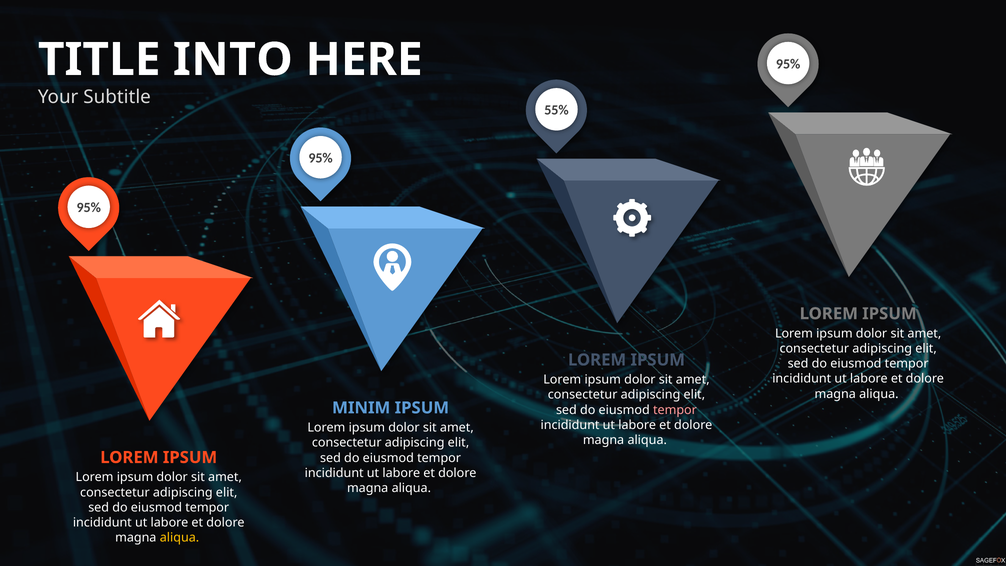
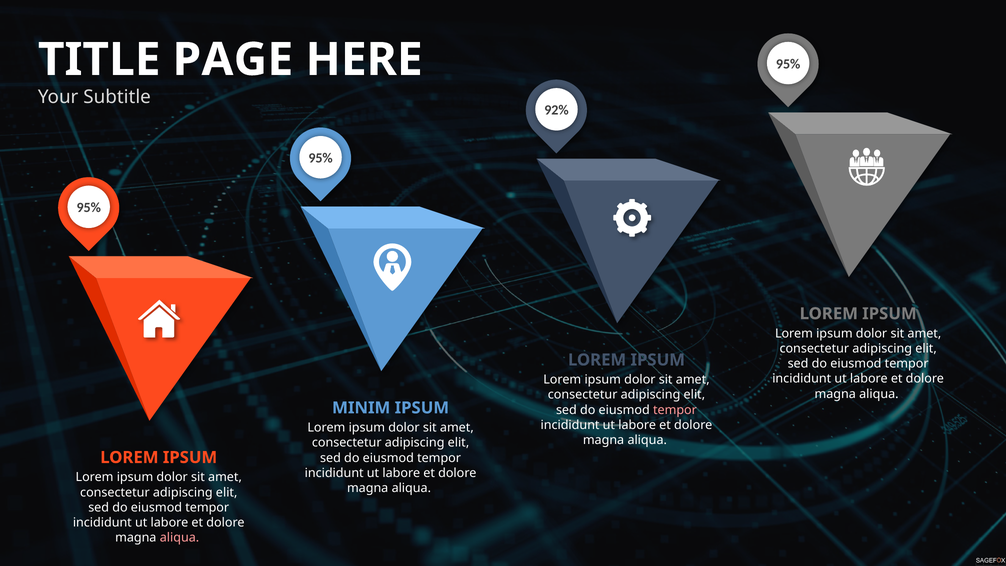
INTO: INTO -> PAGE (233, 60)
55%: 55% -> 92% (556, 110)
aliqua colour: yellow -> pink (179, 538)
